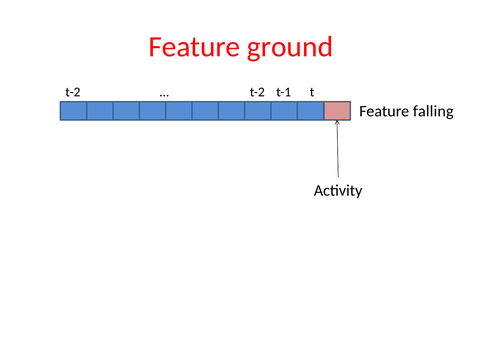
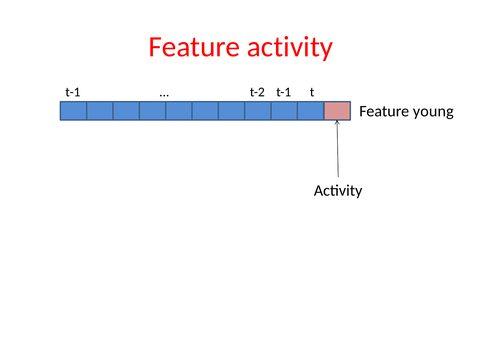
Feature ground: ground -> activity (290, 47)
t-2: t-2 -> t-1 (73, 92)
falling: falling -> young (433, 111)
